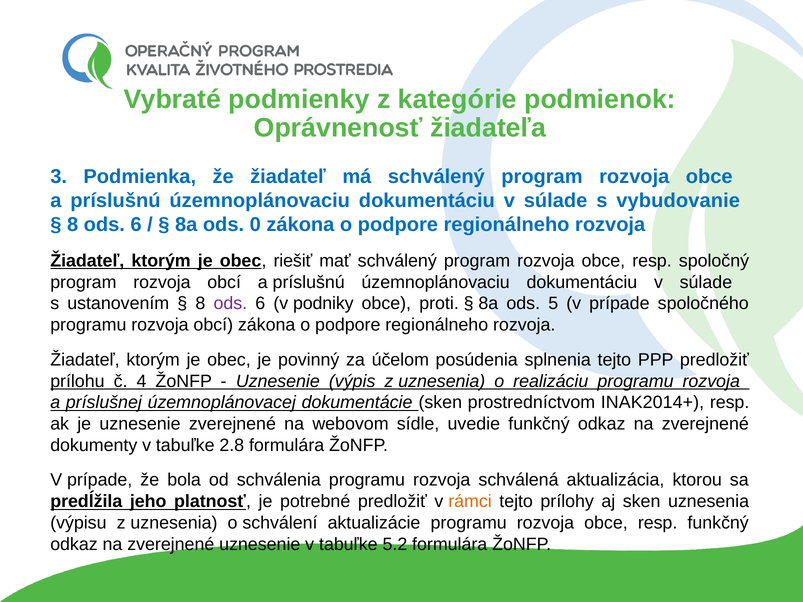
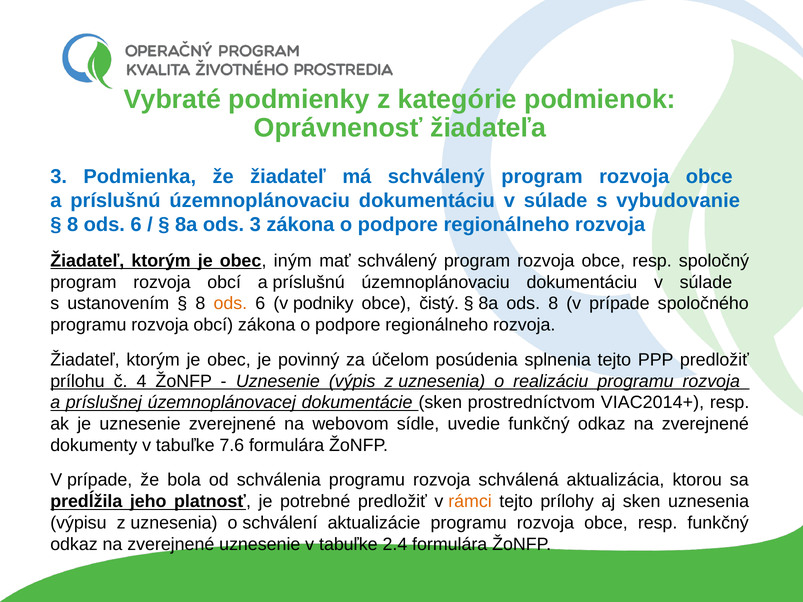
ods 0: 0 -> 3 (255, 225)
riešiť: riešiť -> iným (293, 261)
ods colour: purple -> orange (230, 304)
proti: proti -> čistý (439, 304)
ods 5: 5 -> 8 (553, 304)
INAK2014+: INAK2014+ -> VIAC2014+ (652, 403)
2.8: 2.8 -> 7.6 (232, 446)
5.2: 5.2 -> 2.4 (395, 545)
